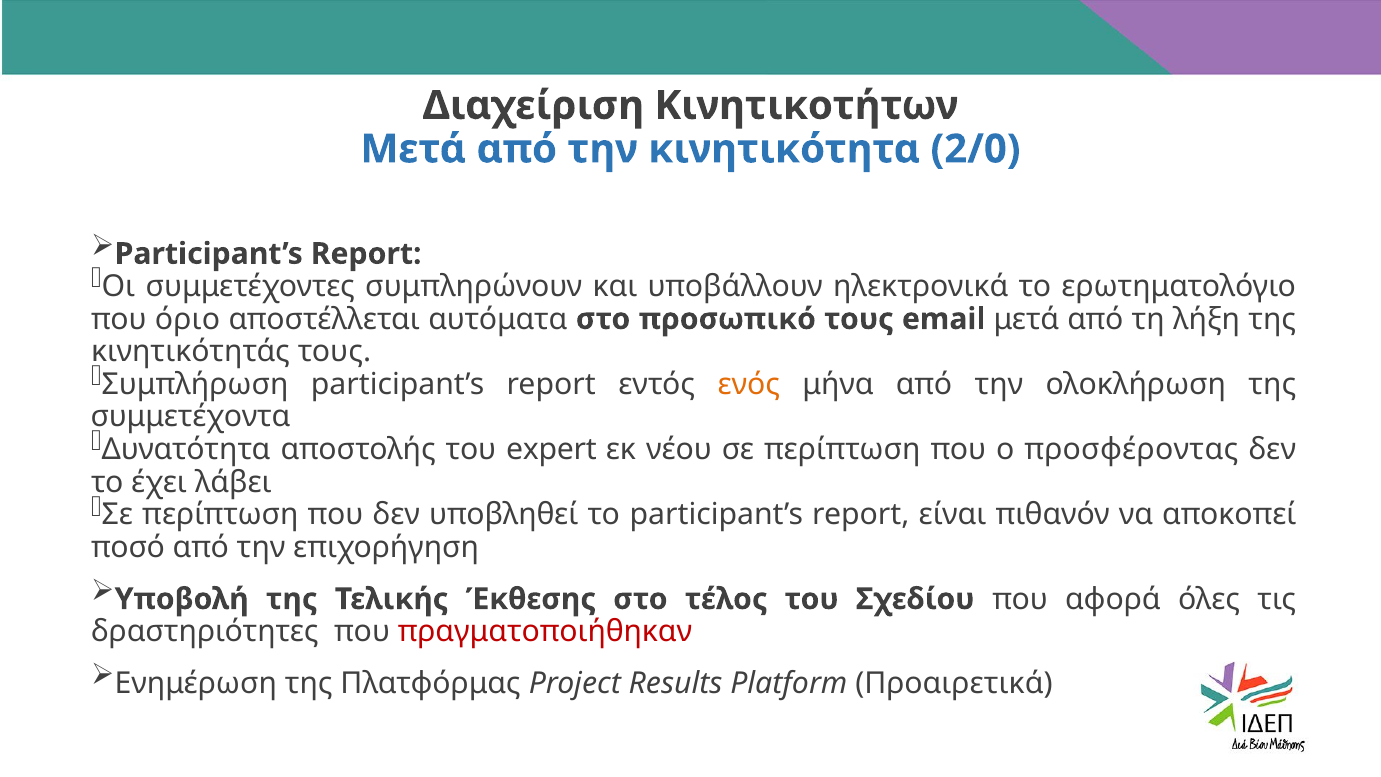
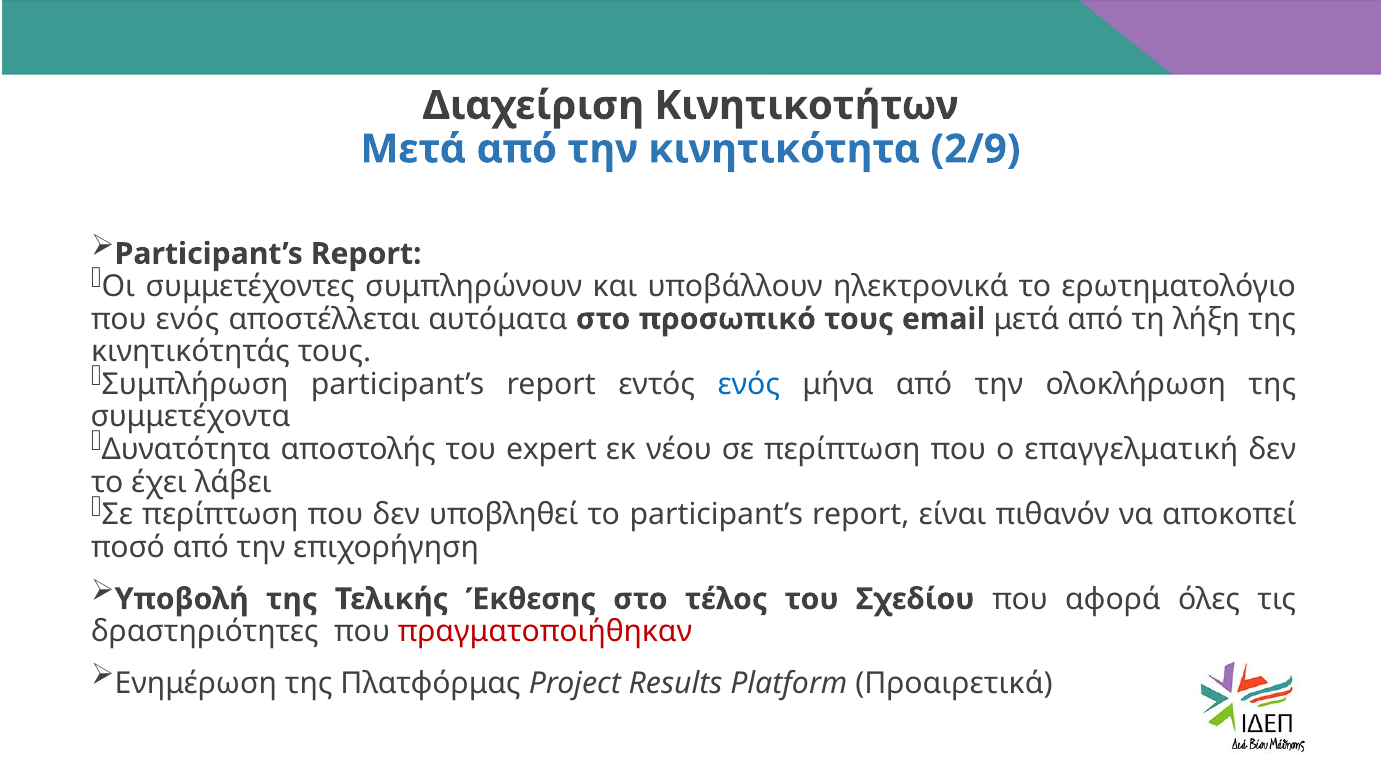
2/0: 2/0 -> 2/9 (976, 149)
που όριο: όριο -> ενός (187, 319)
ενός colour: orange -> blue (749, 384)
προσφέροντας: προσφέροντας -> επαγγελματική (1131, 449)
